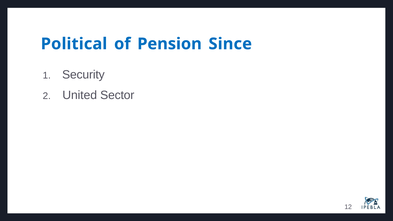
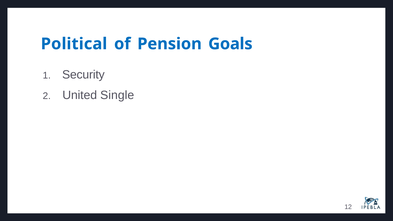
Since: Since -> Goals (230, 44)
Sector: Sector -> Single (117, 95)
